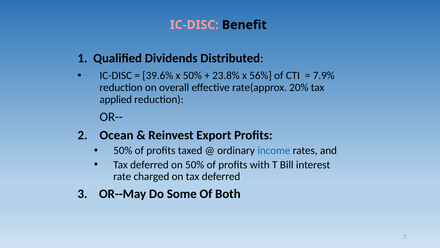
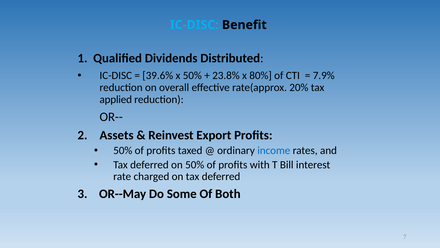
IC-DISC colour: pink -> light blue (194, 25)
56%: 56% -> 80% (261, 75)
Ocean: Ocean -> Assets (117, 135)
